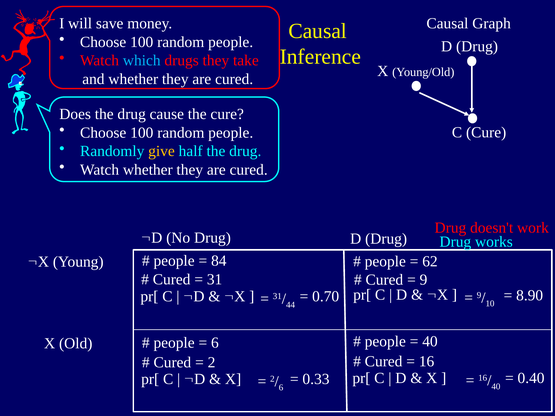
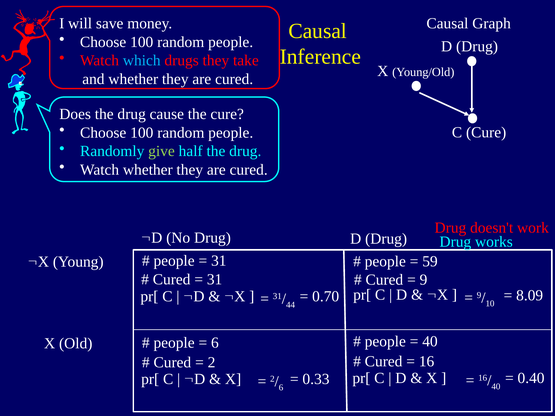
give colour: yellow -> light green (161, 151)
84: 84 -> 31 (219, 261)
62: 62 -> 59 (430, 262)
8.90: 8.90 -> 8.09 (530, 296)
